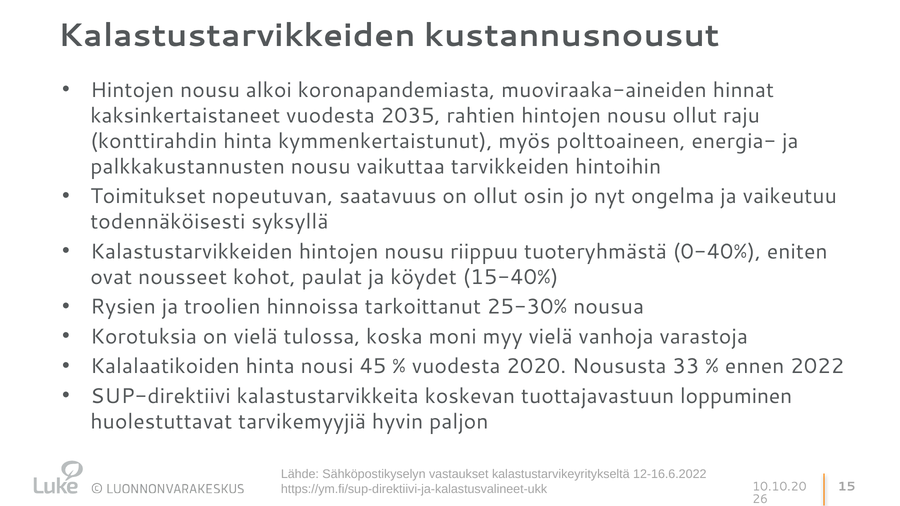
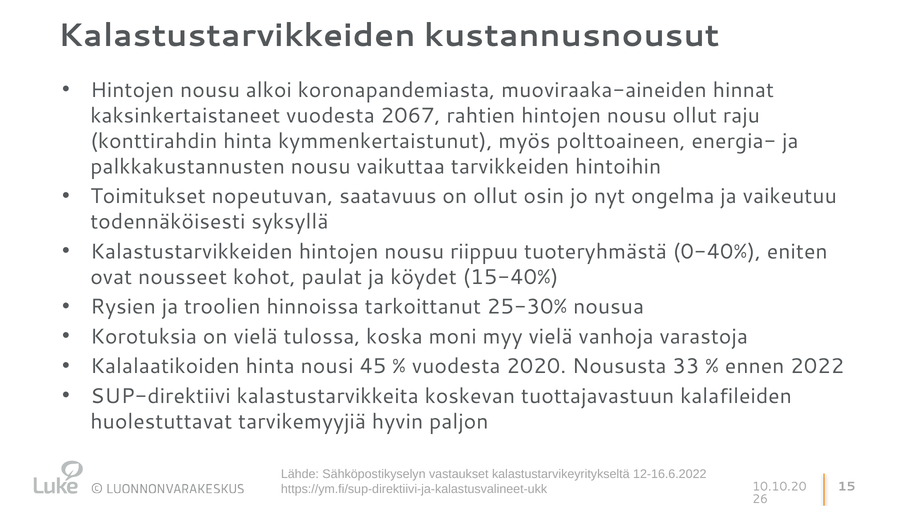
2035: 2035 -> 2067 (411, 116)
loppuminen: loppuminen -> kalafileiden (736, 396)
